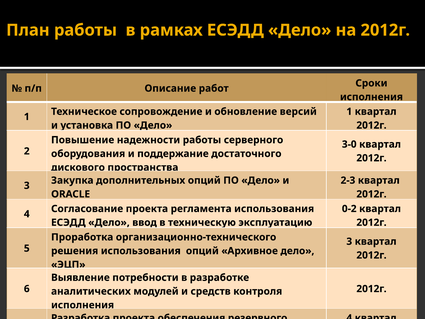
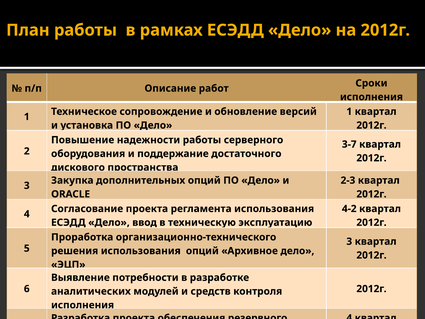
3-0: 3-0 -> 3-7 (349, 144)
0-2: 0-2 -> 4-2 (349, 209)
